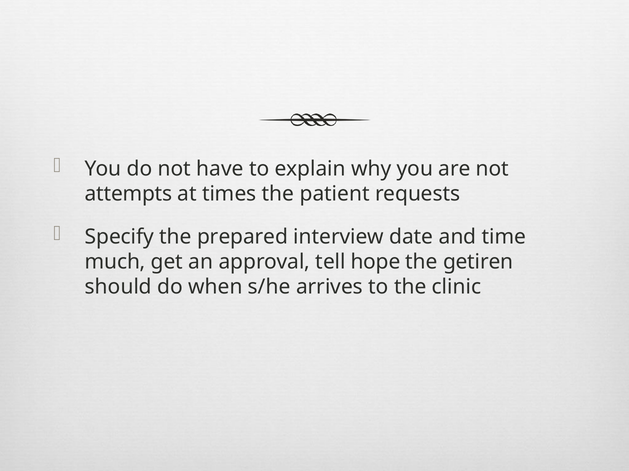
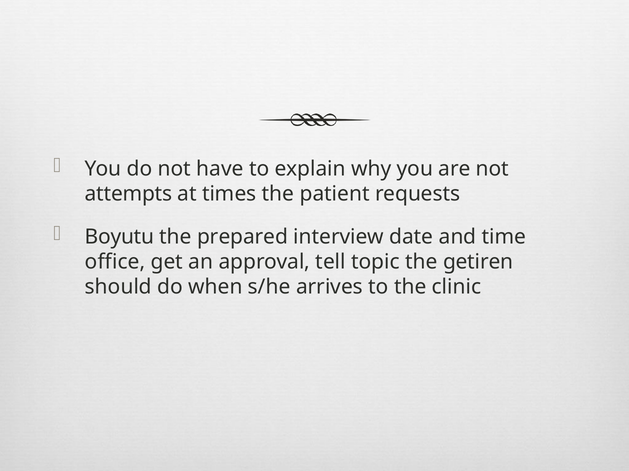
Specify: Specify -> Boyutu (119, 237)
much: much -> office (115, 262)
hope: hope -> topic (375, 262)
